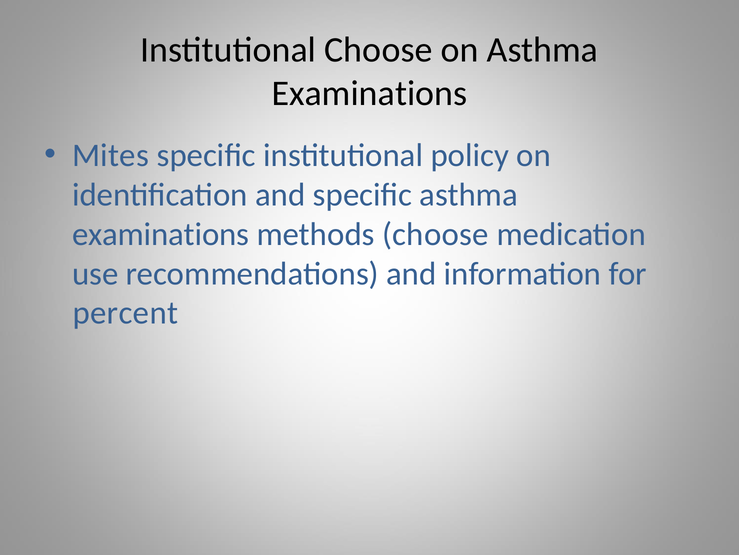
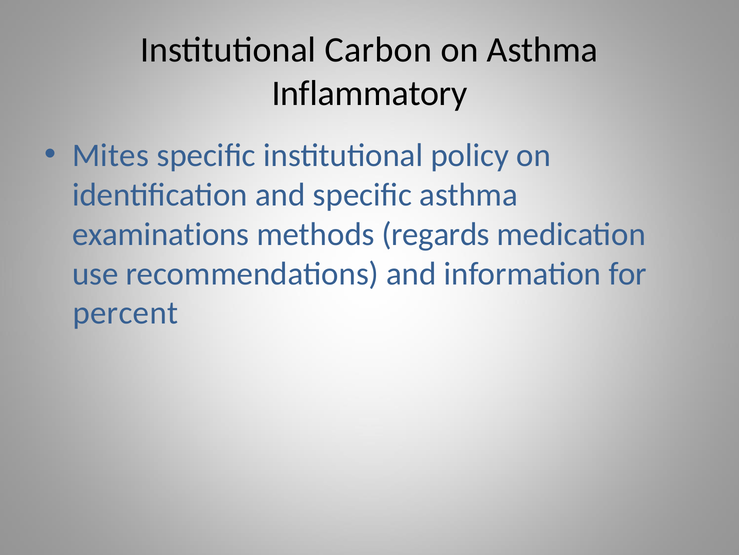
Institutional Choose: Choose -> Carbon (378, 50)
Examinations: Examinations -> Inflammatory (370, 93)
methods choose: choose -> regards (436, 234)
